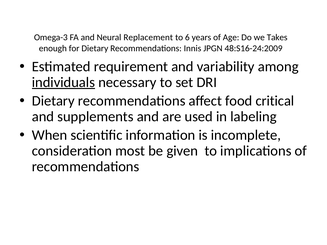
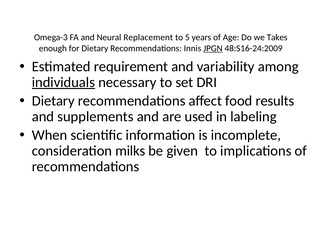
6: 6 -> 5 (187, 37)
JPGN underline: none -> present (213, 48)
critical: critical -> results (275, 101)
most: most -> milks (130, 151)
